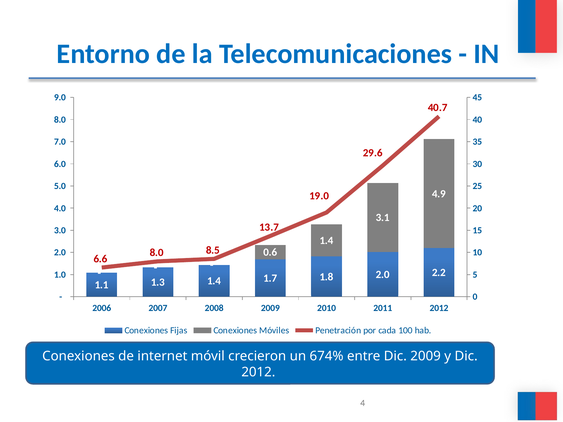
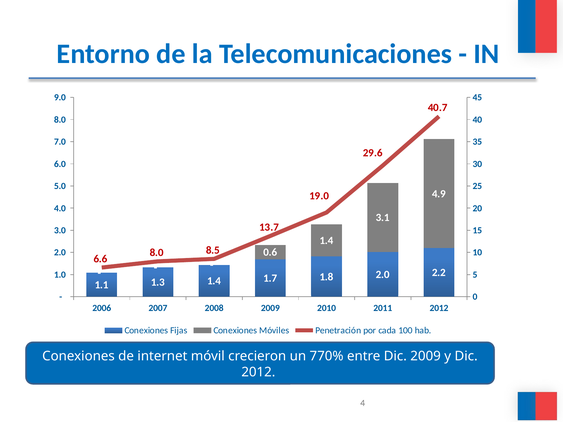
674%: 674% -> 770% (327, 356)
